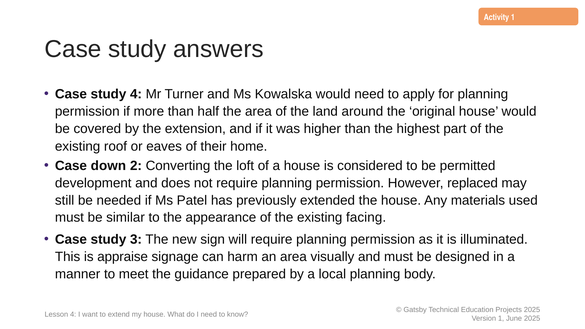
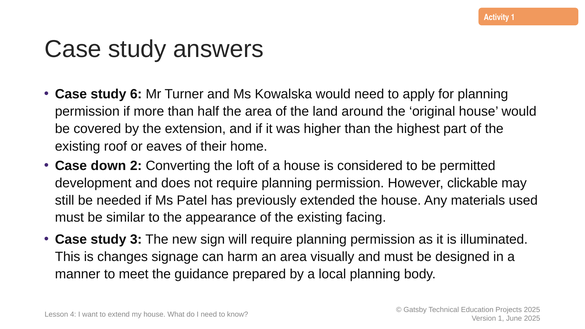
study 4: 4 -> 6 (136, 94)
replaced: replaced -> clickable (473, 183)
appraise: appraise -> changes (123, 257)
